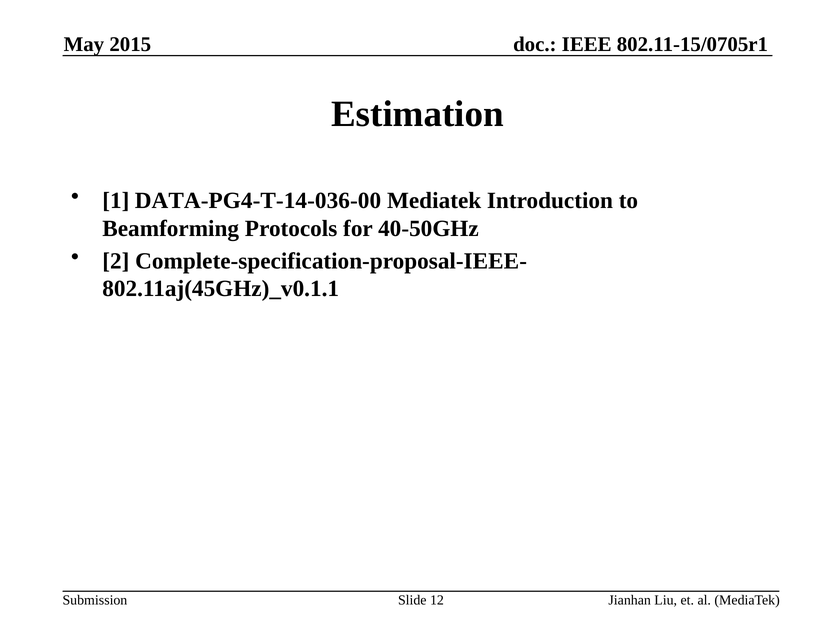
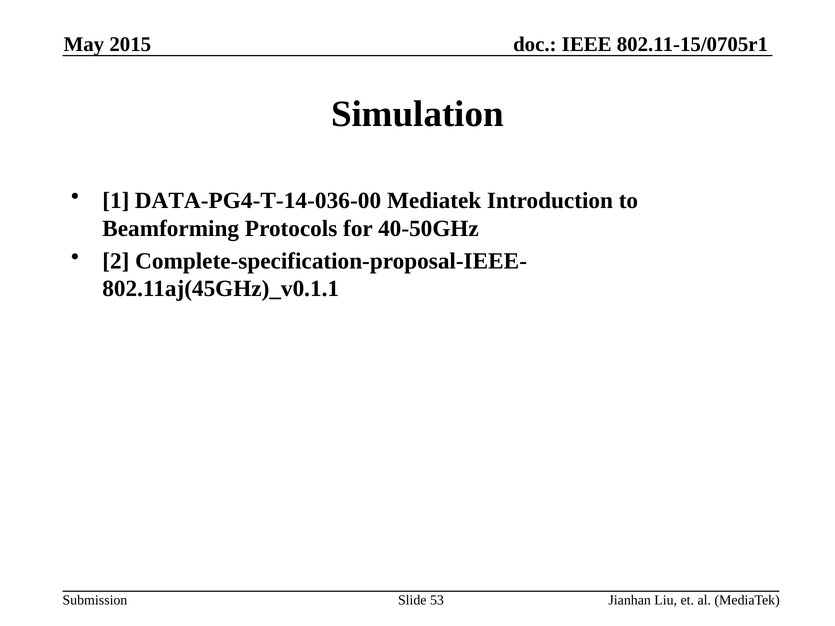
Estimation: Estimation -> Simulation (417, 114)
12: 12 -> 53 (437, 601)
